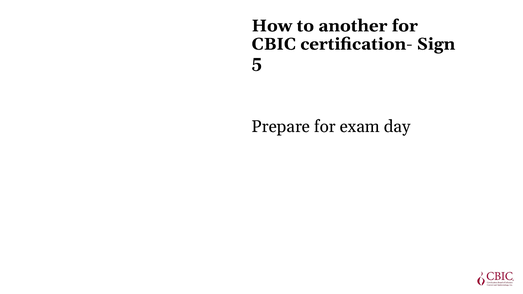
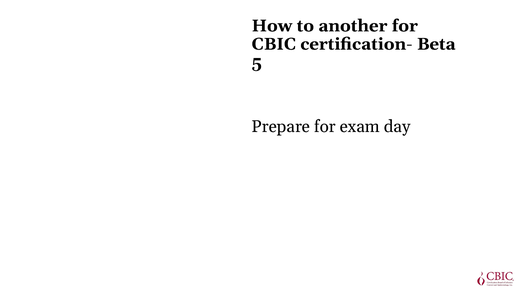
Sign: Sign -> Beta (436, 44)
